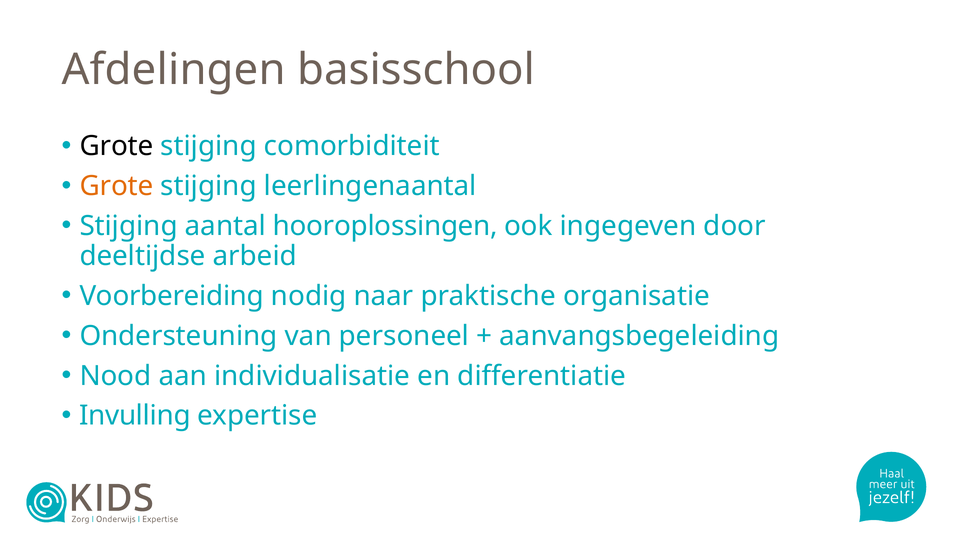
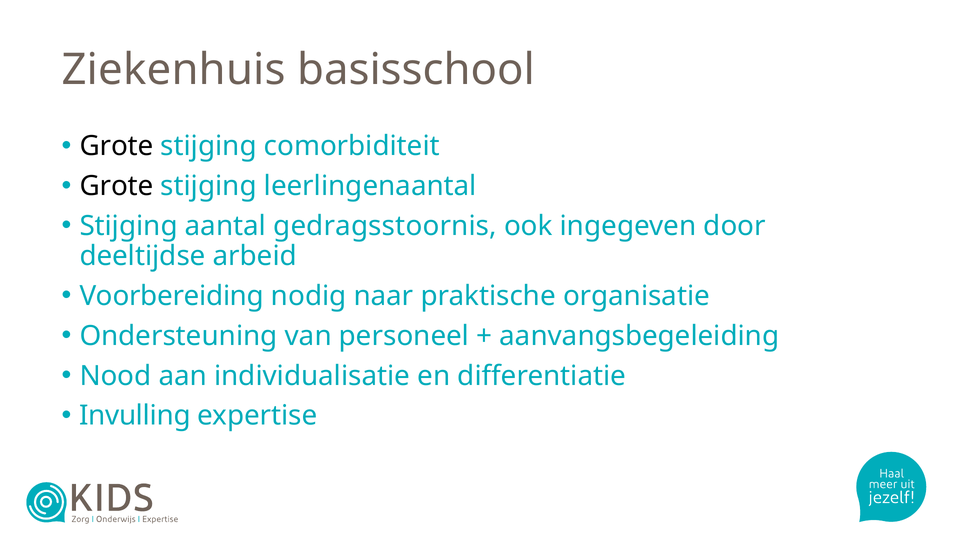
Afdelingen: Afdelingen -> Ziekenhuis (174, 70)
Grote colour: orange -> black (116, 186)
hooroplossingen: hooroplossingen -> gedragsstoornis (385, 226)
